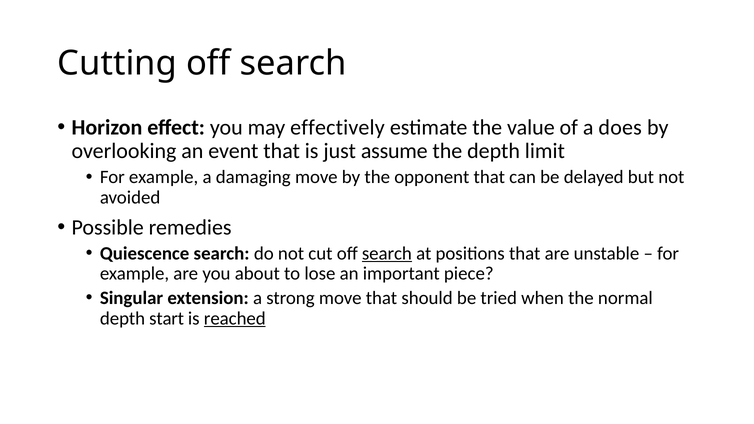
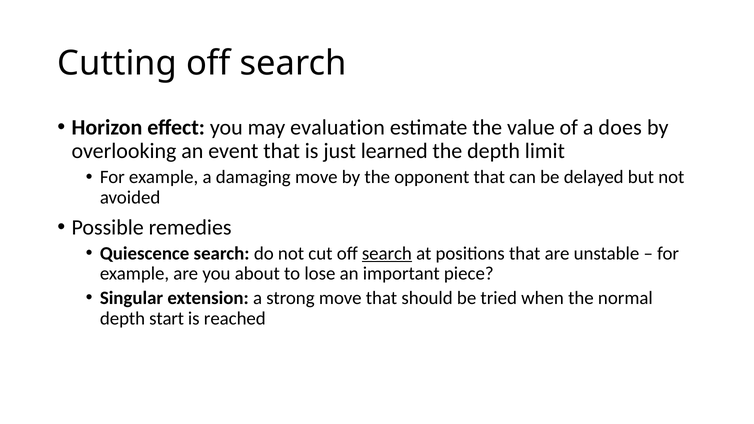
effectively: effectively -> evaluation (338, 127)
assume: assume -> learned (394, 151)
reached underline: present -> none (235, 318)
